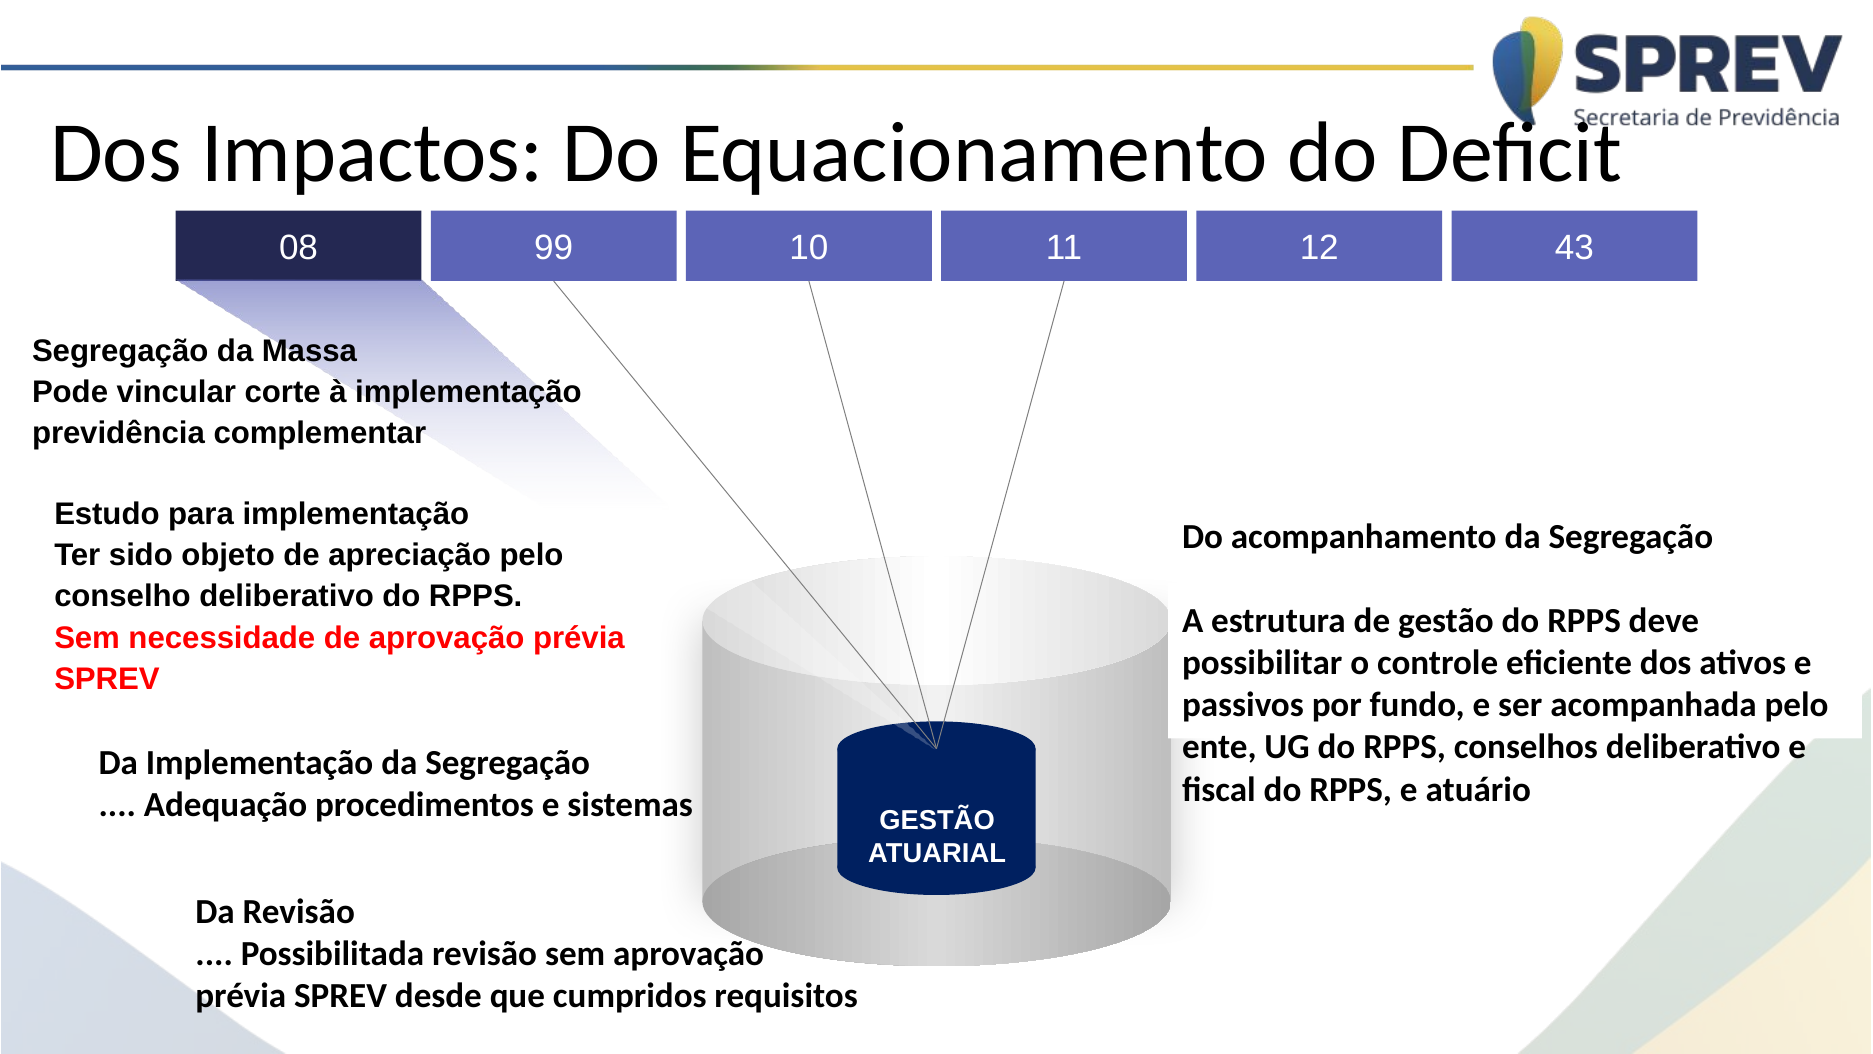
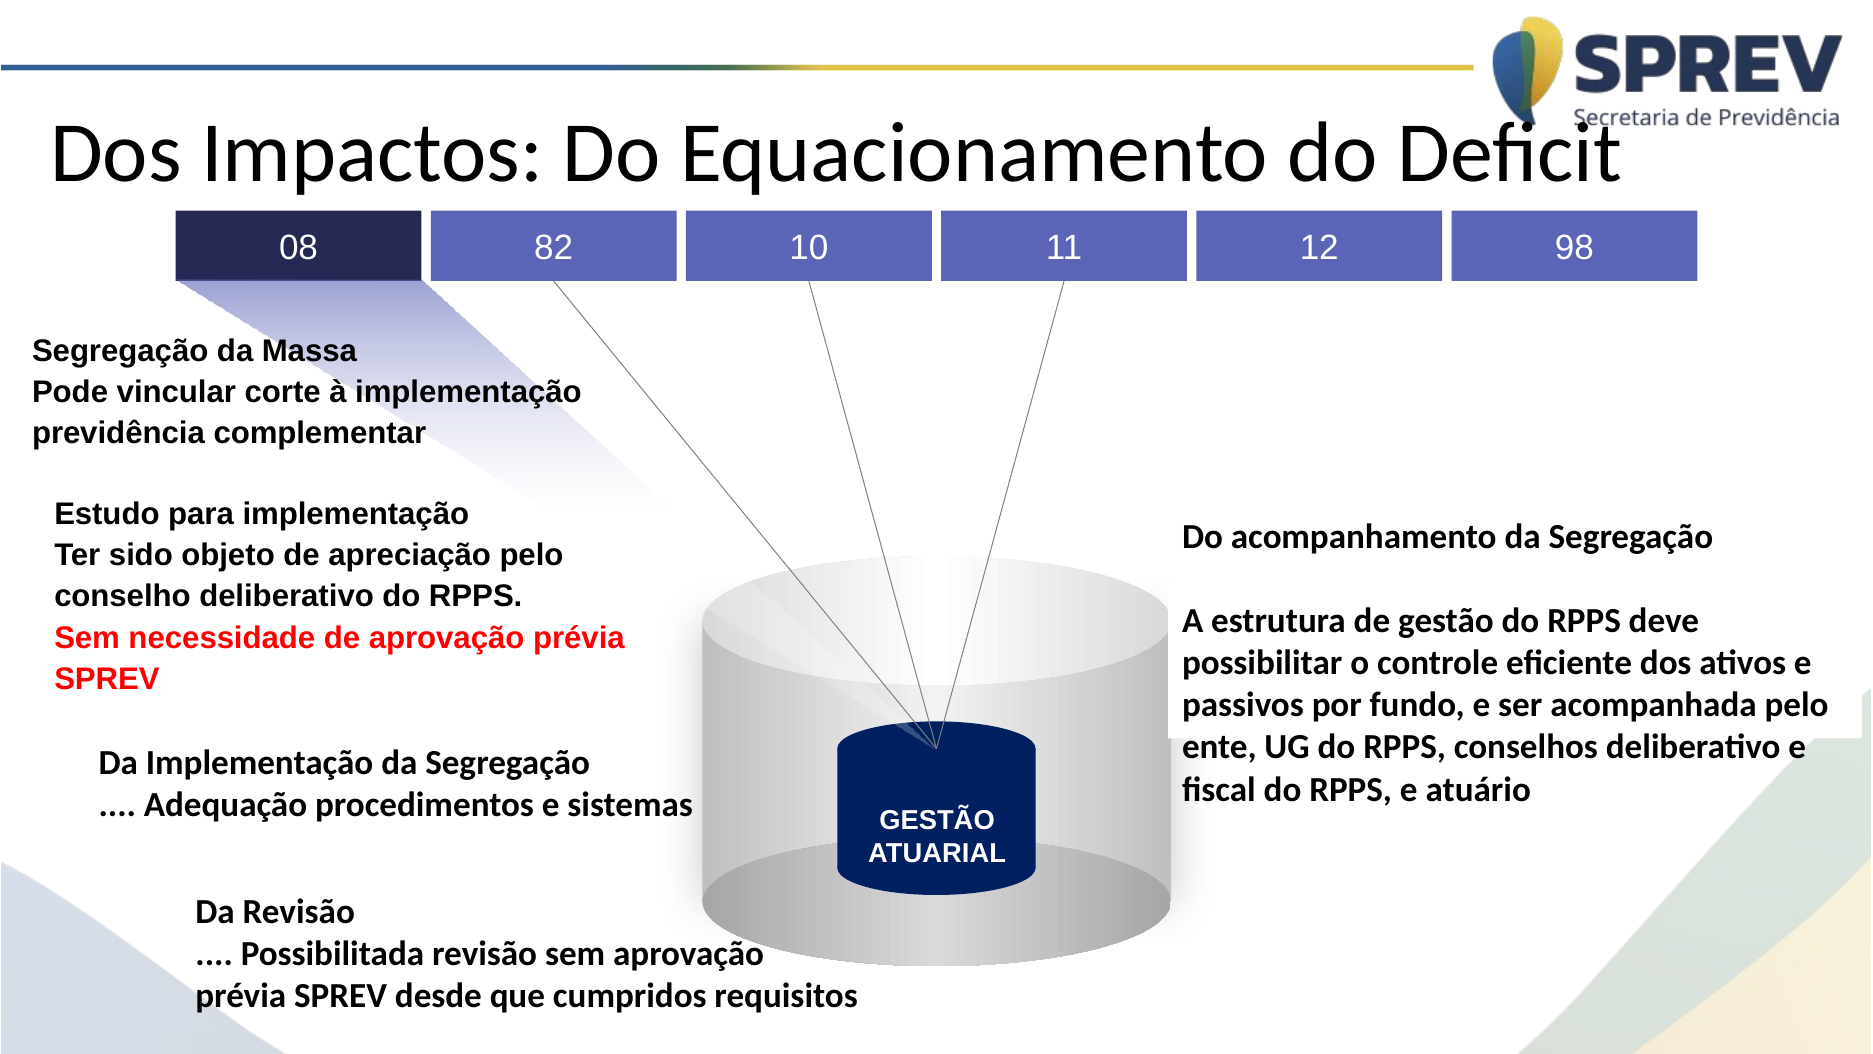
99: 99 -> 82 (554, 248)
43: 43 -> 98 (1574, 248)
